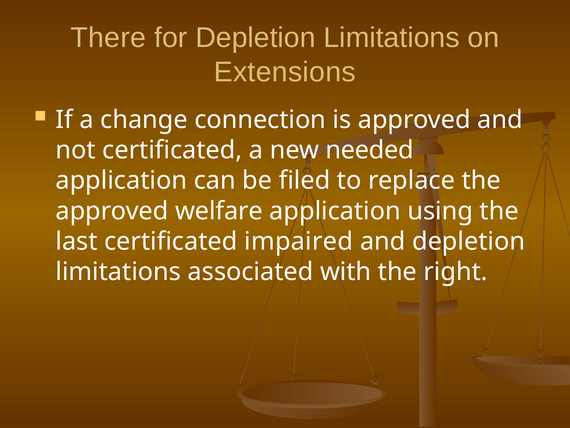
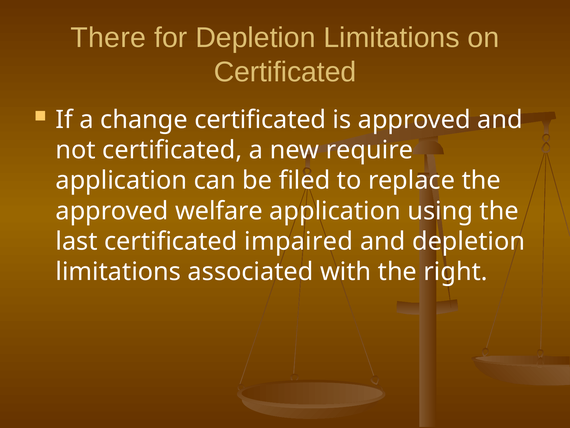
Extensions: Extensions -> Certificated (285, 72)
change connection: connection -> certificated (260, 120)
needed: needed -> require (369, 150)
